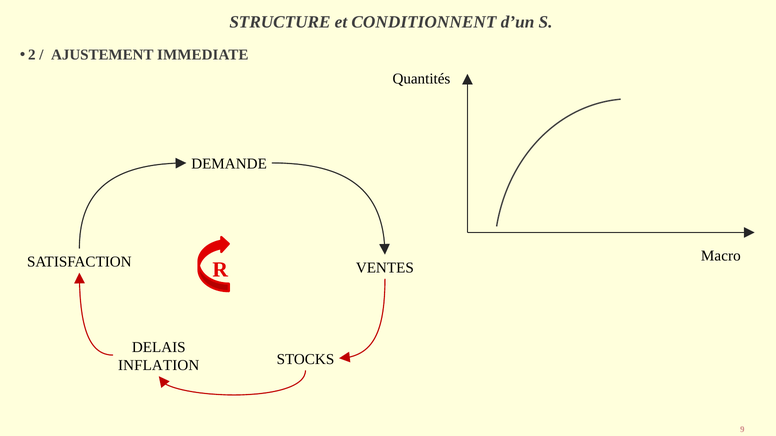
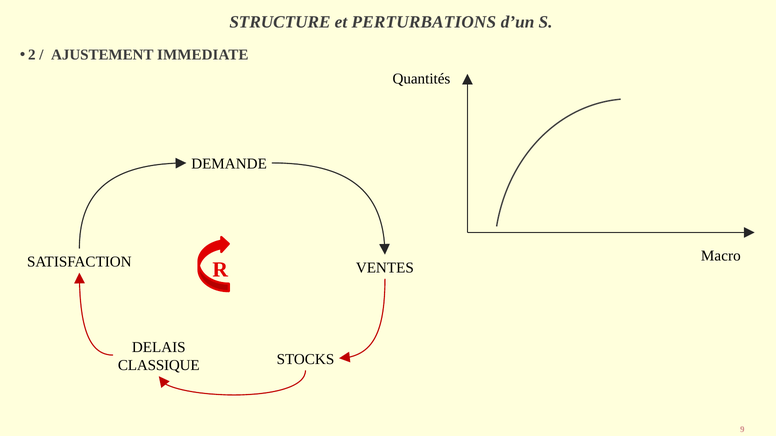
CONDITIONNENT: CONDITIONNENT -> PERTURBATIONS (424, 22)
INFLATION: INFLATION -> CLASSIQUE (159, 366)
